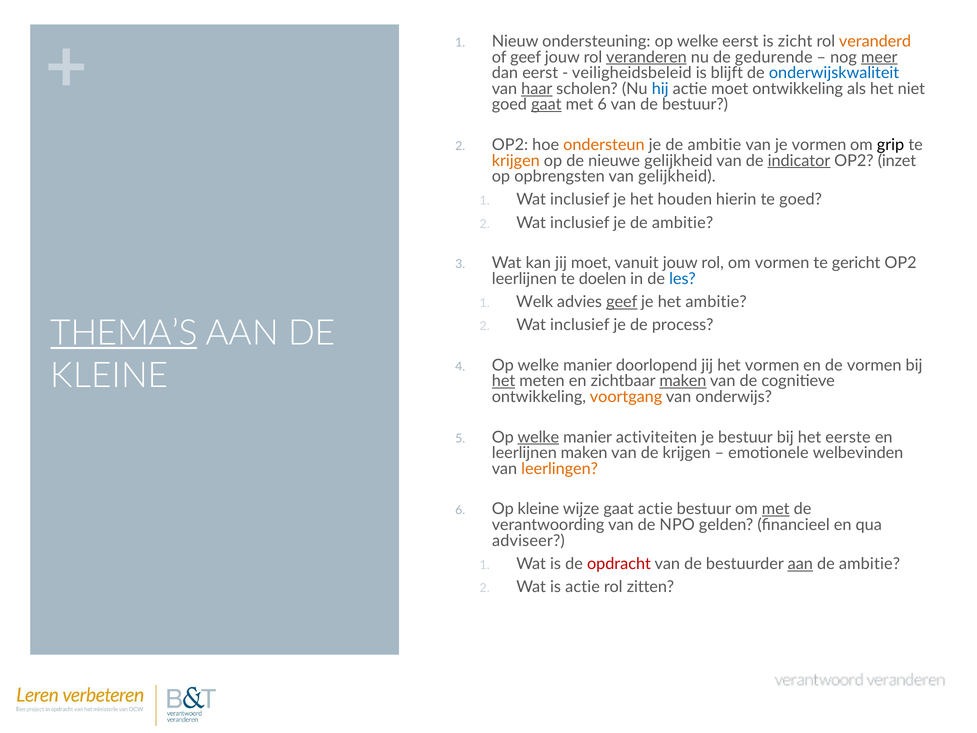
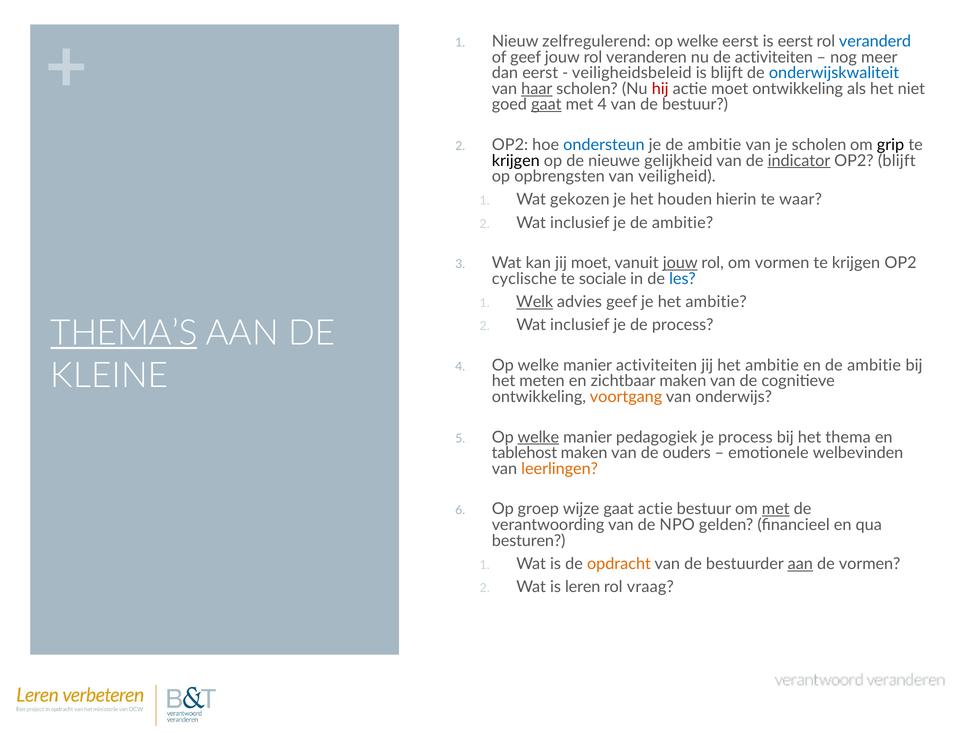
ondersteuning: ondersteuning -> zelfregulerend (596, 41)
is zicht: zicht -> eerst (795, 41)
veranderd colour: orange -> blue (875, 41)
veranderen underline: present -> none (646, 57)
de gedurende: gedurende -> activiteiten (774, 57)
meer underline: present -> none (879, 57)
hij colour: blue -> red (660, 89)
met 6: 6 -> 4 (602, 105)
ondersteun colour: orange -> blue (604, 145)
je vormen: vormen -> scholen (819, 145)
krijgen colour: orange -> black (516, 161)
OP2 inzet: inzet -> blijft (897, 161)
van gelijkheid: gelijkheid -> veiligheid (677, 176)
1 Wat inclusief: inclusief -> gekozen (580, 200)
te goed: goed -> waar (801, 200)
jouw underline: none -> present (680, 263)
gericht: gericht -> krijgen (856, 263)
leerlijnen: leerlijnen -> cyclische (524, 279)
doelen: doelen -> sociale (603, 279)
Welk underline: none -> present (535, 302)
geef underline: present -> none (622, 302)
manier doorlopend: doorlopend -> activiteiten (657, 365)
jij het vormen: vormen -> ambitie (772, 365)
en de vormen: vormen -> ambitie (874, 365)
het underline: present -> none (504, 381)
maken underline: present -> none (683, 381)
activiteiten: activiteiten -> pedagogiek (657, 437)
je bestuur: bestuur -> process (745, 437)
eerste: eerste -> thema (848, 437)
leerlijnen: leerlijnen -> tablehost (524, 453)
de krijgen: krijgen -> ouders (687, 453)
Op kleine: kleine -> groep (538, 509)
adviseer: adviseer -> besturen (529, 540)
opdracht colour: red -> orange (619, 564)
ambitie: ambitie -> vormen (870, 564)
is actie: actie -> leren (583, 587)
zitten: zitten -> vraag (650, 587)
